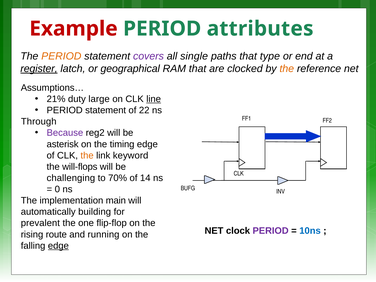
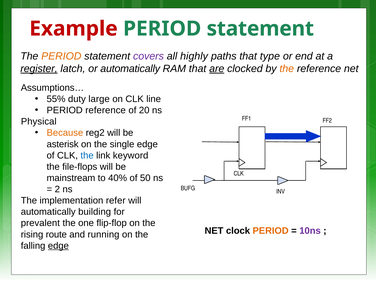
attributes: attributes -> statement (260, 29)
single: single -> highly (194, 56)
or geographical: geographical -> automatically (130, 69)
are underline: none -> present (217, 69)
21%: 21% -> 55% (56, 99)
line underline: present -> none (154, 99)
statement: statement -> reference (106, 110)
22: 22 -> 20 (144, 110)
Through: Through -> Physical (39, 122)
Because colour: purple -> orange (65, 133)
timing: timing -> single (122, 144)
the colour: orange -> blue (87, 155)
will-flops: will-flops -> file-flops (80, 167)
challenging: challenging -> mainstream (71, 178)
70%: 70% -> 40% (118, 178)
14: 14 -> 50 (145, 178)
0: 0 -> 2 (57, 189)
main: main -> refer (116, 201)
PERIOD colour: purple -> orange (271, 231)
10ns colour: blue -> purple (310, 231)
